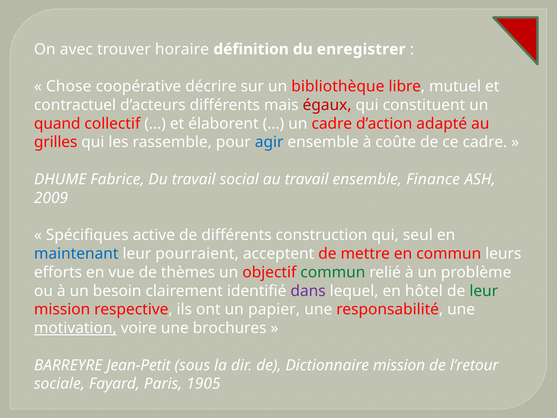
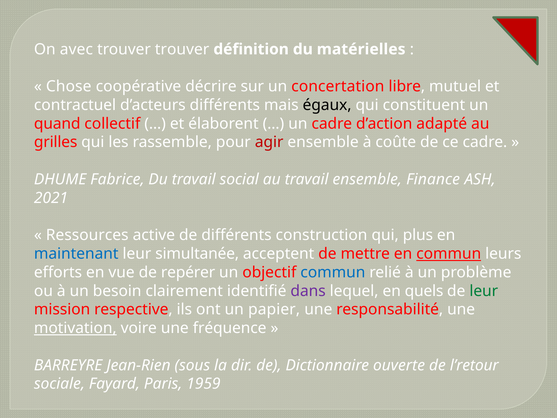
trouver horaire: horaire -> trouver (182, 49)
enregistrer: enregistrer -> matérielles (361, 49)
bibliothèque: bibliothèque -> concertation (338, 86)
égaux colour: red -> black (327, 105)
agir colour: blue -> red (269, 142)
2009: 2009 -> 2021 (51, 198)
Spécifiques: Spécifiques -> Ressources (87, 235)
seul: seul -> plus (418, 235)
pourraient: pourraient -> simultanée (197, 254)
commun underline: none -> present (449, 254)
thèmes: thèmes -> repérer (188, 272)
commun colour: green -> blue (333, 272)
hôtel: hôtel -> quels (424, 291)
brochures: brochures -> fréquence (230, 328)
Jean-Petit: Jean-Petit -> Jean-Rien (139, 365)
Dictionnaire mission: mission -> ouverte (399, 365)
1905: 1905 -> 1959 (203, 384)
